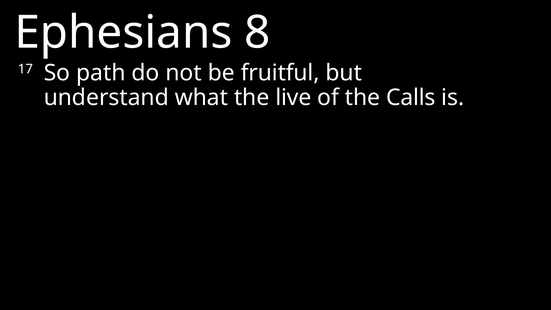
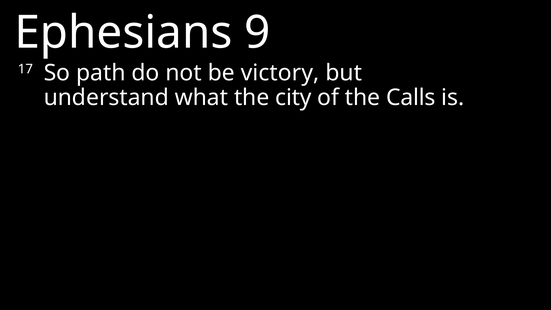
8: 8 -> 9 (257, 33)
fruitful: fruitful -> victory (280, 73)
live: live -> city (293, 98)
